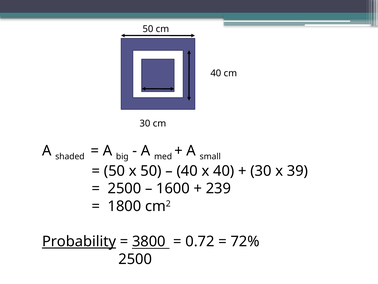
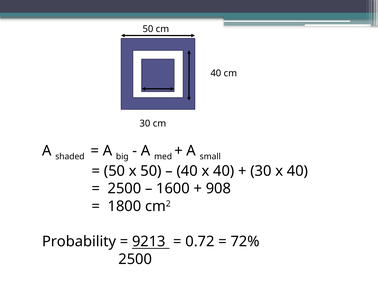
30 x 39: 39 -> 40 (298, 171)
239: 239 -> 908 (218, 188)
Probability underline: present -> none (79, 241)
3800: 3800 -> 9213 (149, 241)
